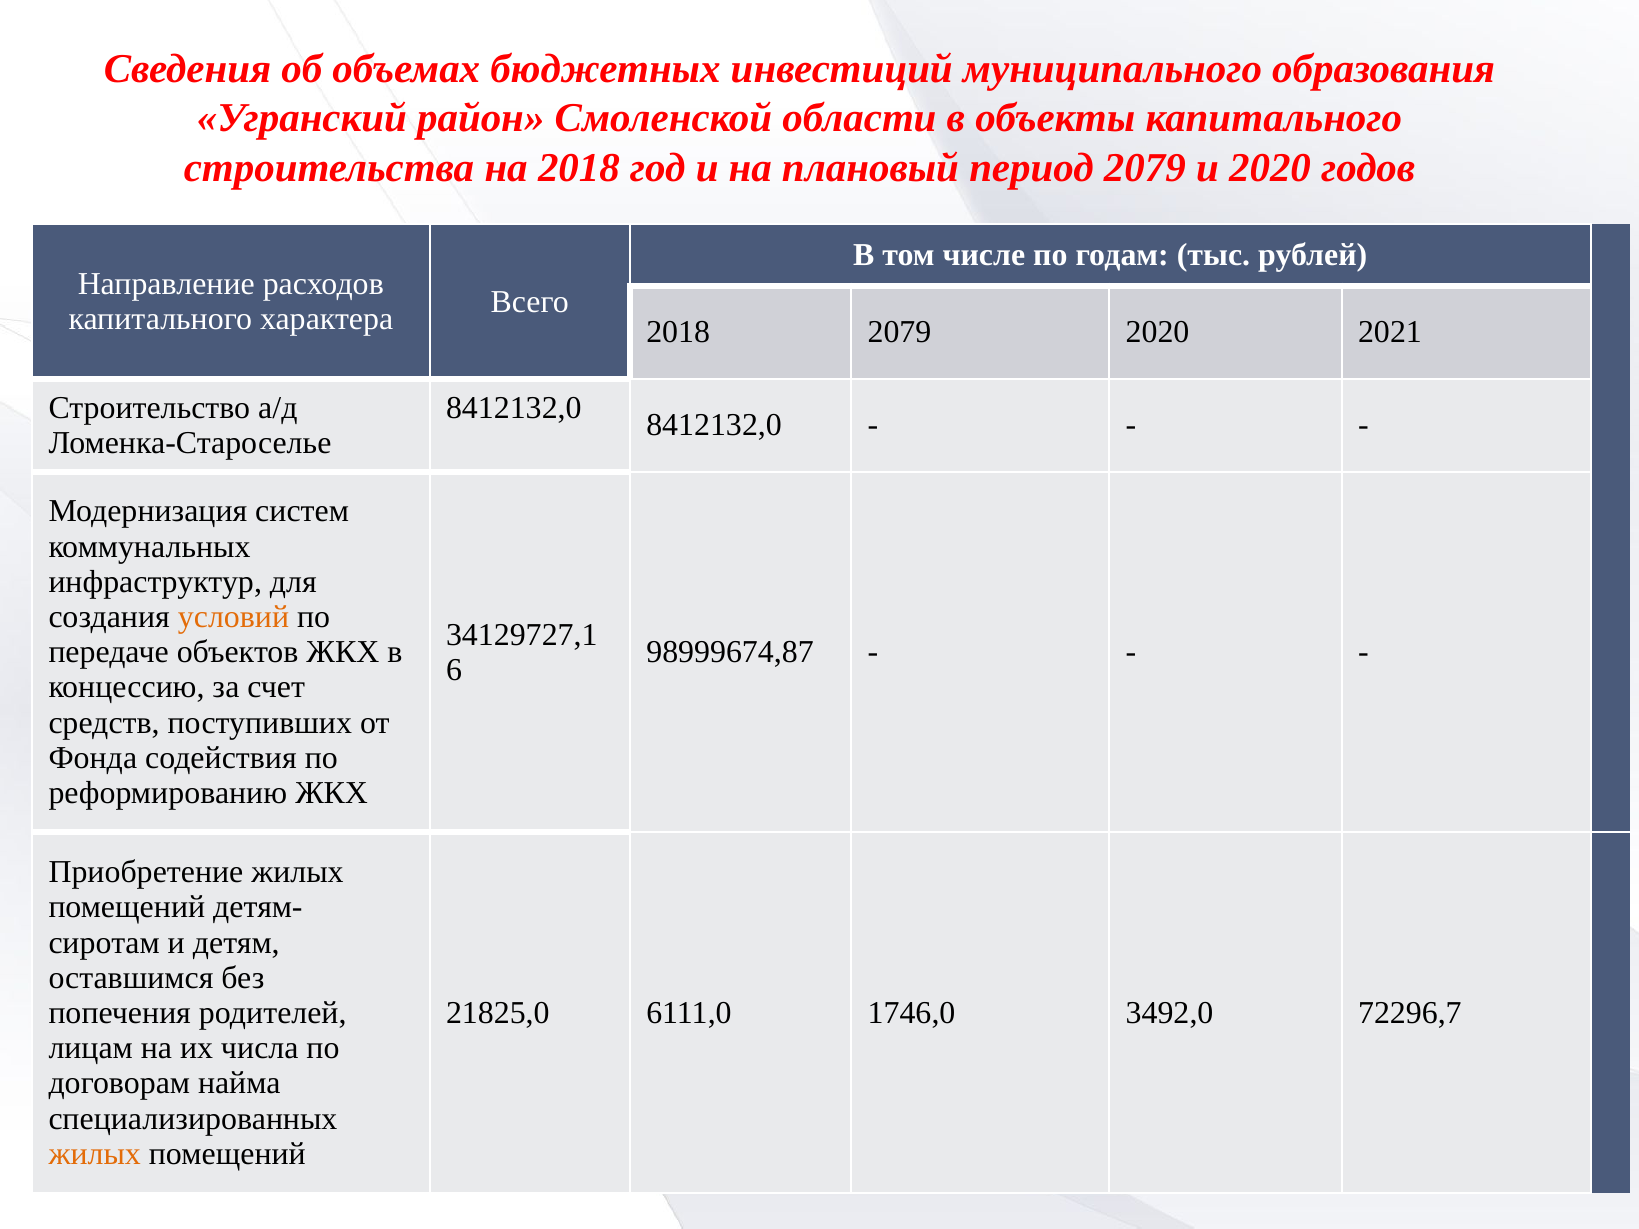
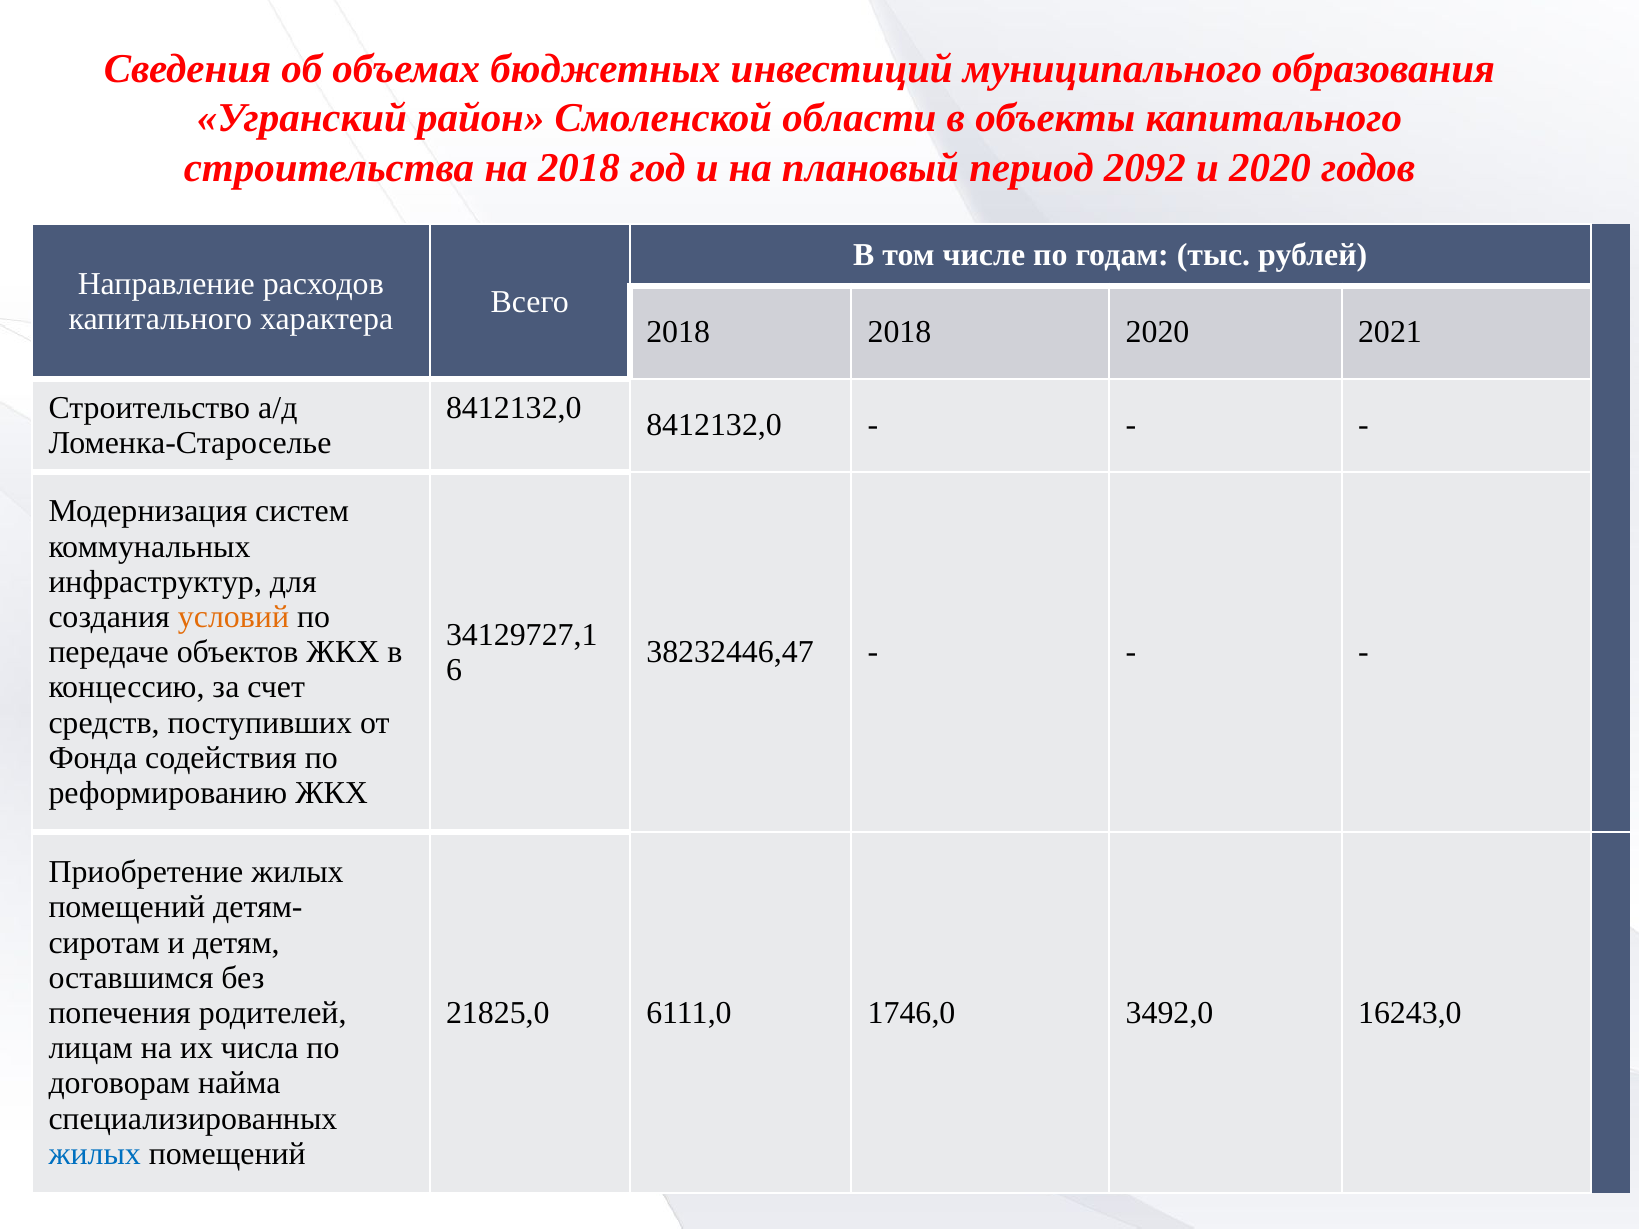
период 2079: 2079 -> 2092 (1145, 168)
2018 2079: 2079 -> 2018 (900, 332)
98999674,87: 98999674,87 -> 38232446,47 (730, 652)
72296,7: 72296,7 -> 16243,0 (1410, 1013)
жилых colour: orange -> blue (95, 1154)
